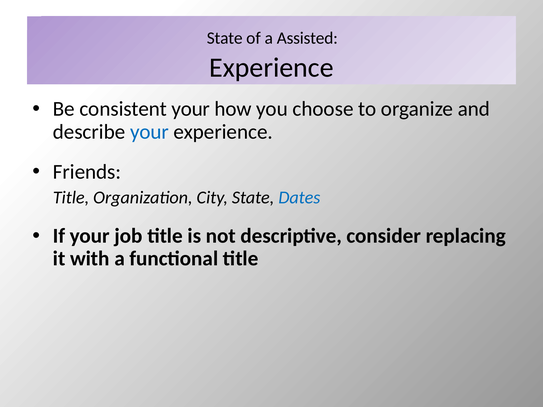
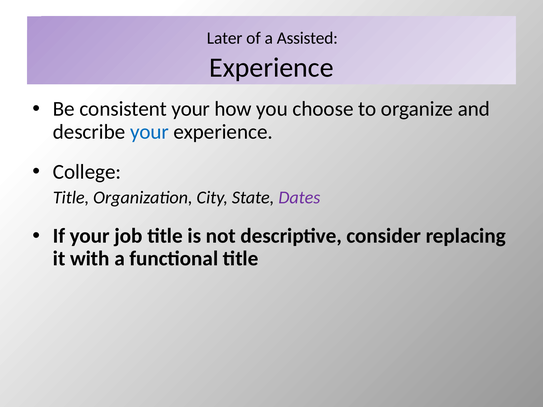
State: State -> Later (225, 38)
Friends: Friends -> College (87, 172)
Dates colour: blue -> purple (299, 198)
